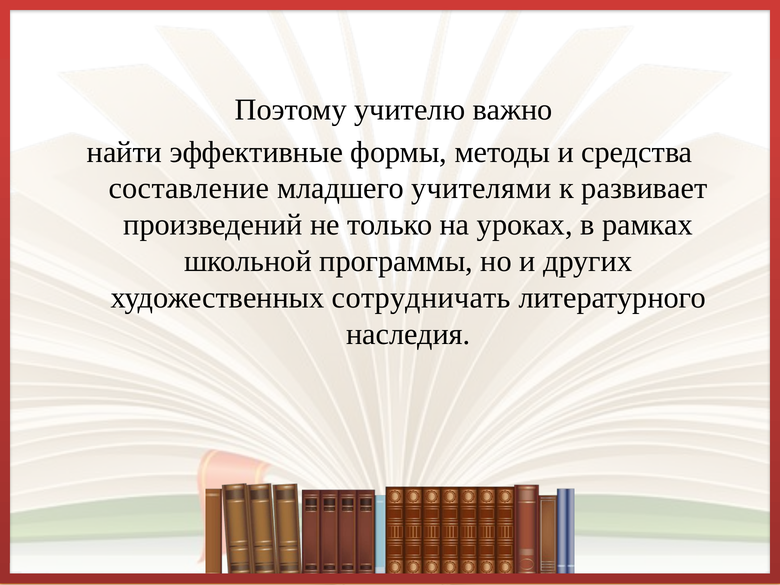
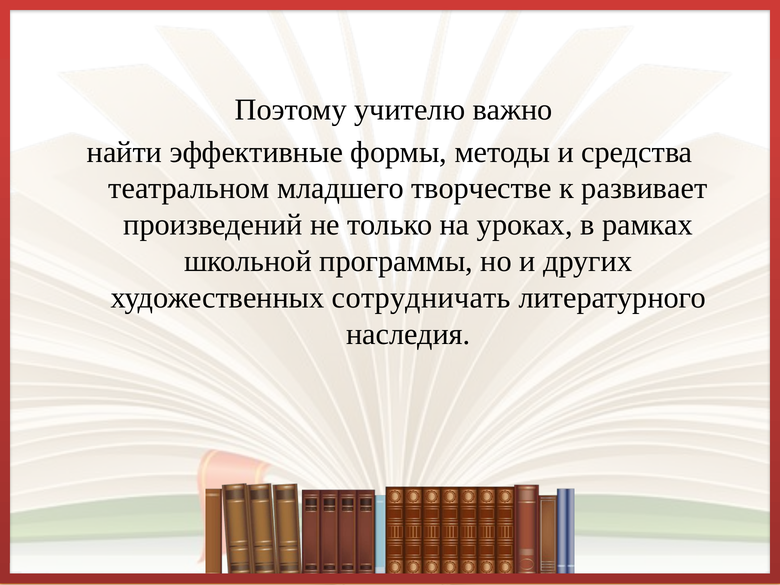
составление: составление -> театральном (189, 188)
учителями: учителями -> творчестве (481, 188)
